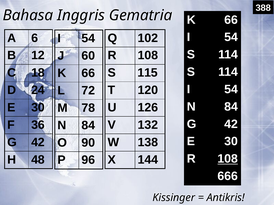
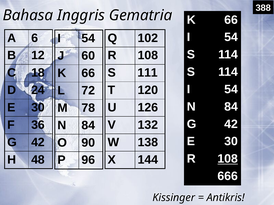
115: 115 -> 111 (148, 73)
